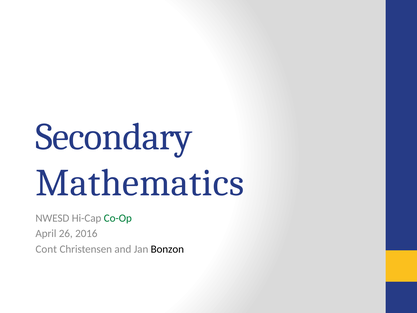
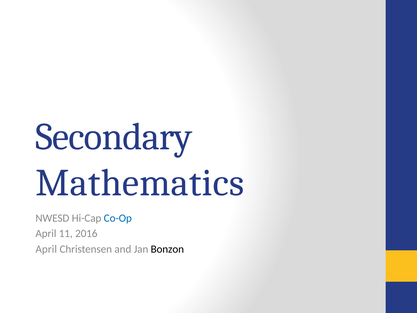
Co-Op colour: green -> blue (118, 218)
26: 26 -> 11 (66, 233)
Cont: Cont -> April (46, 249)
